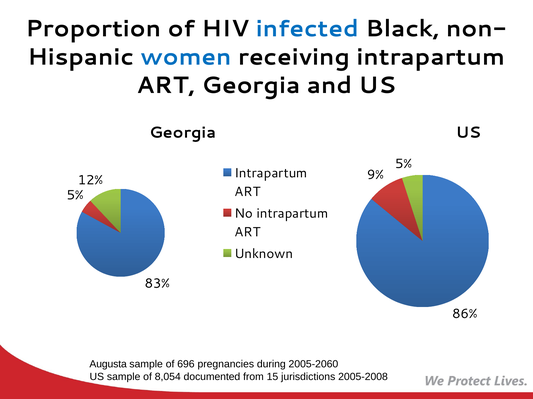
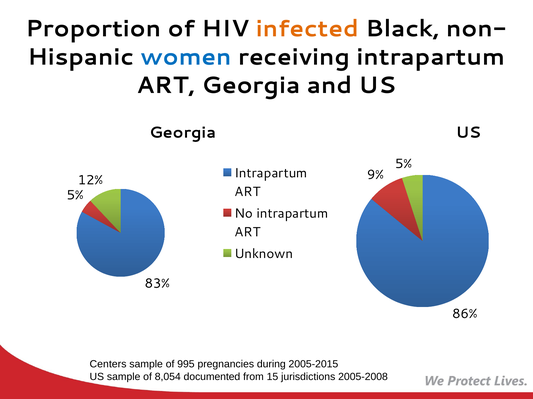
infected colour: blue -> orange (307, 29)
Augusta: Augusta -> Centers (108, 365)
696: 696 -> 995 (186, 365)
2005-2060: 2005-2060 -> 2005-2015 (313, 365)
